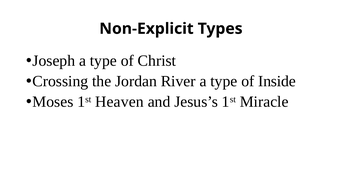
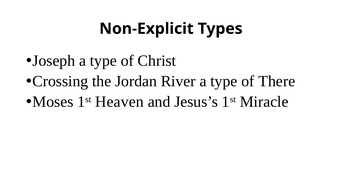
Inside: Inside -> There (277, 81)
